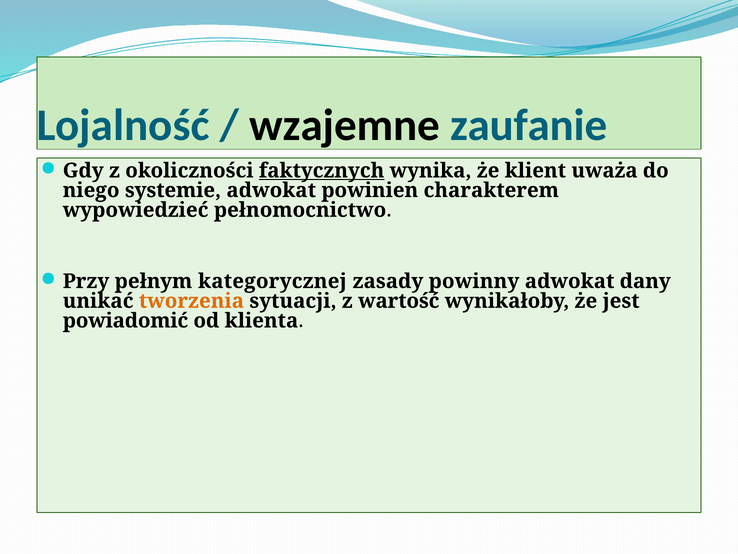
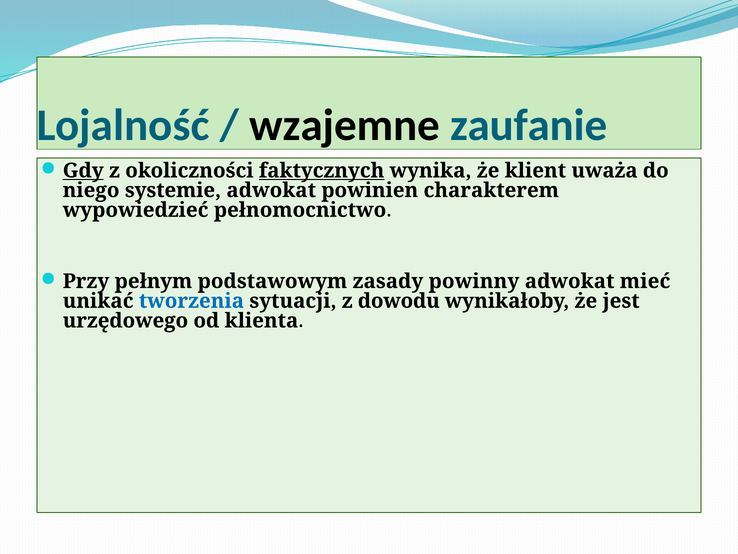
Gdy underline: none -> present (83, 170)
kategorycznej: kategorycznej -> podstawowym (272, 281)
dany: dany -> mieć (645, 281)
tworzenia colour: orange -> blue (191, 301)
wartość: wartość -> dowodu (399, 301)
powiadomić: powiadomić -> urzędowego (125, 320)
